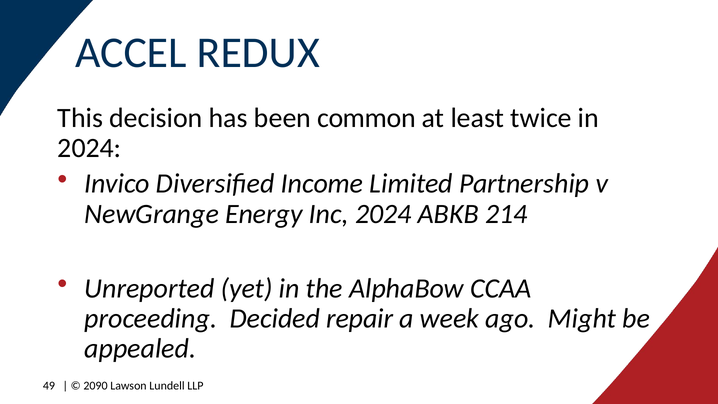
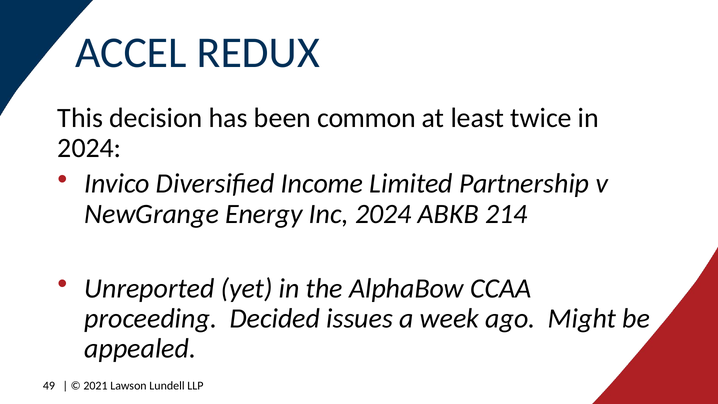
repair: repair -> issues (360, 318)
2090: 2090 -> 2021 (95, 386)
